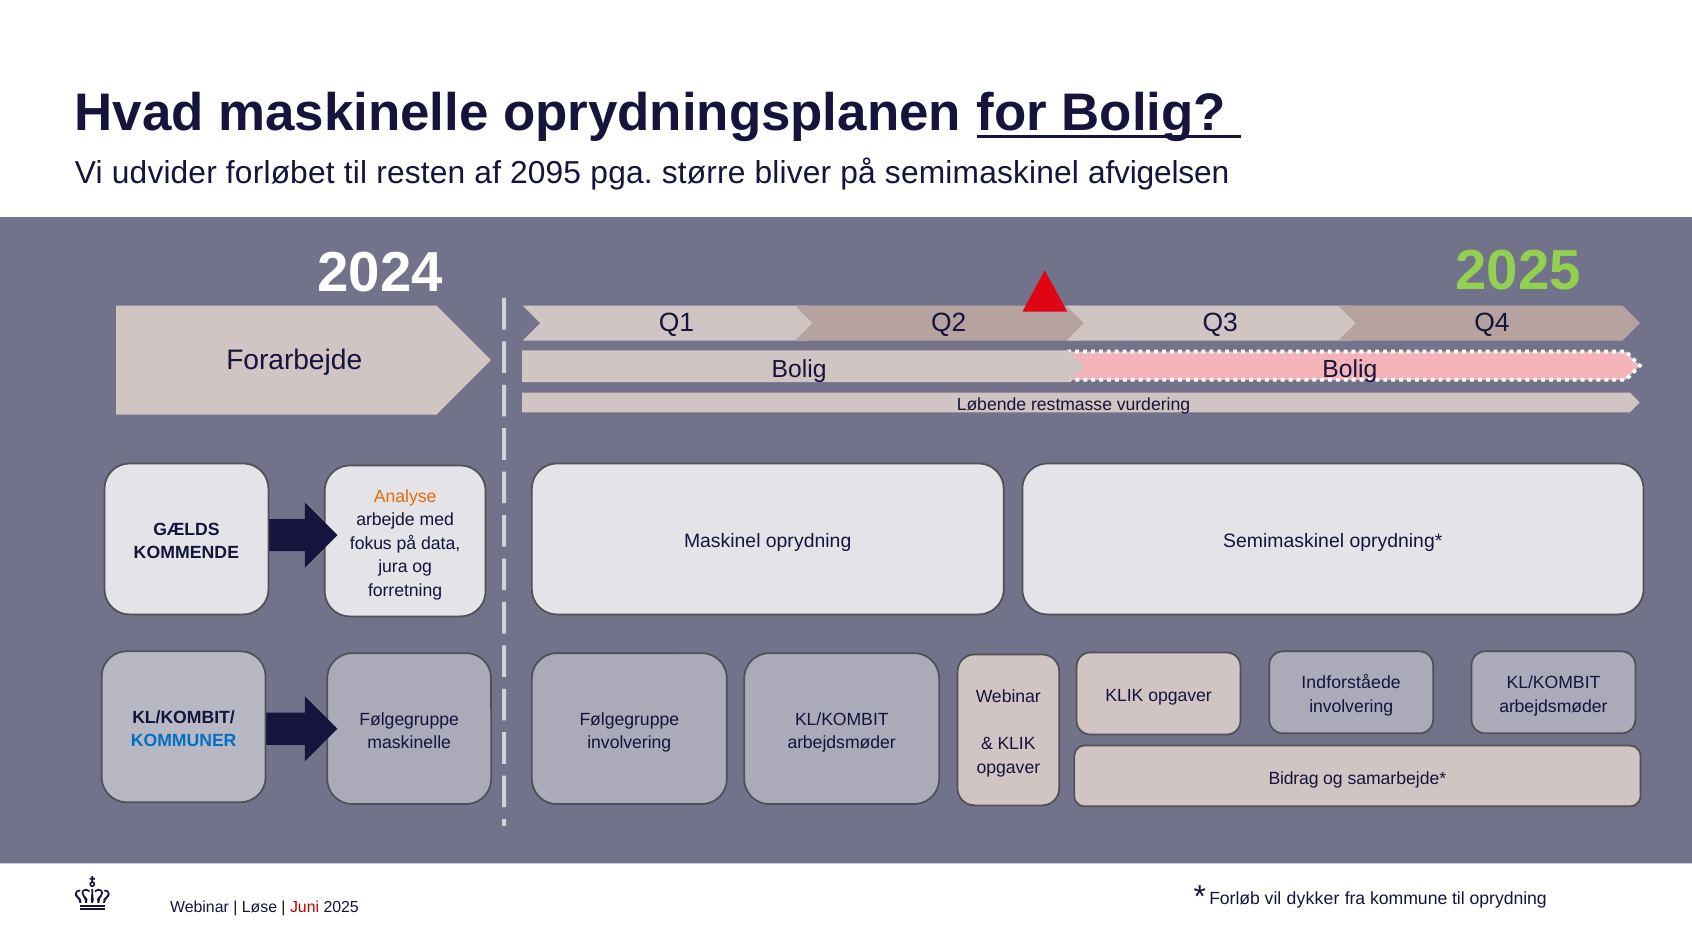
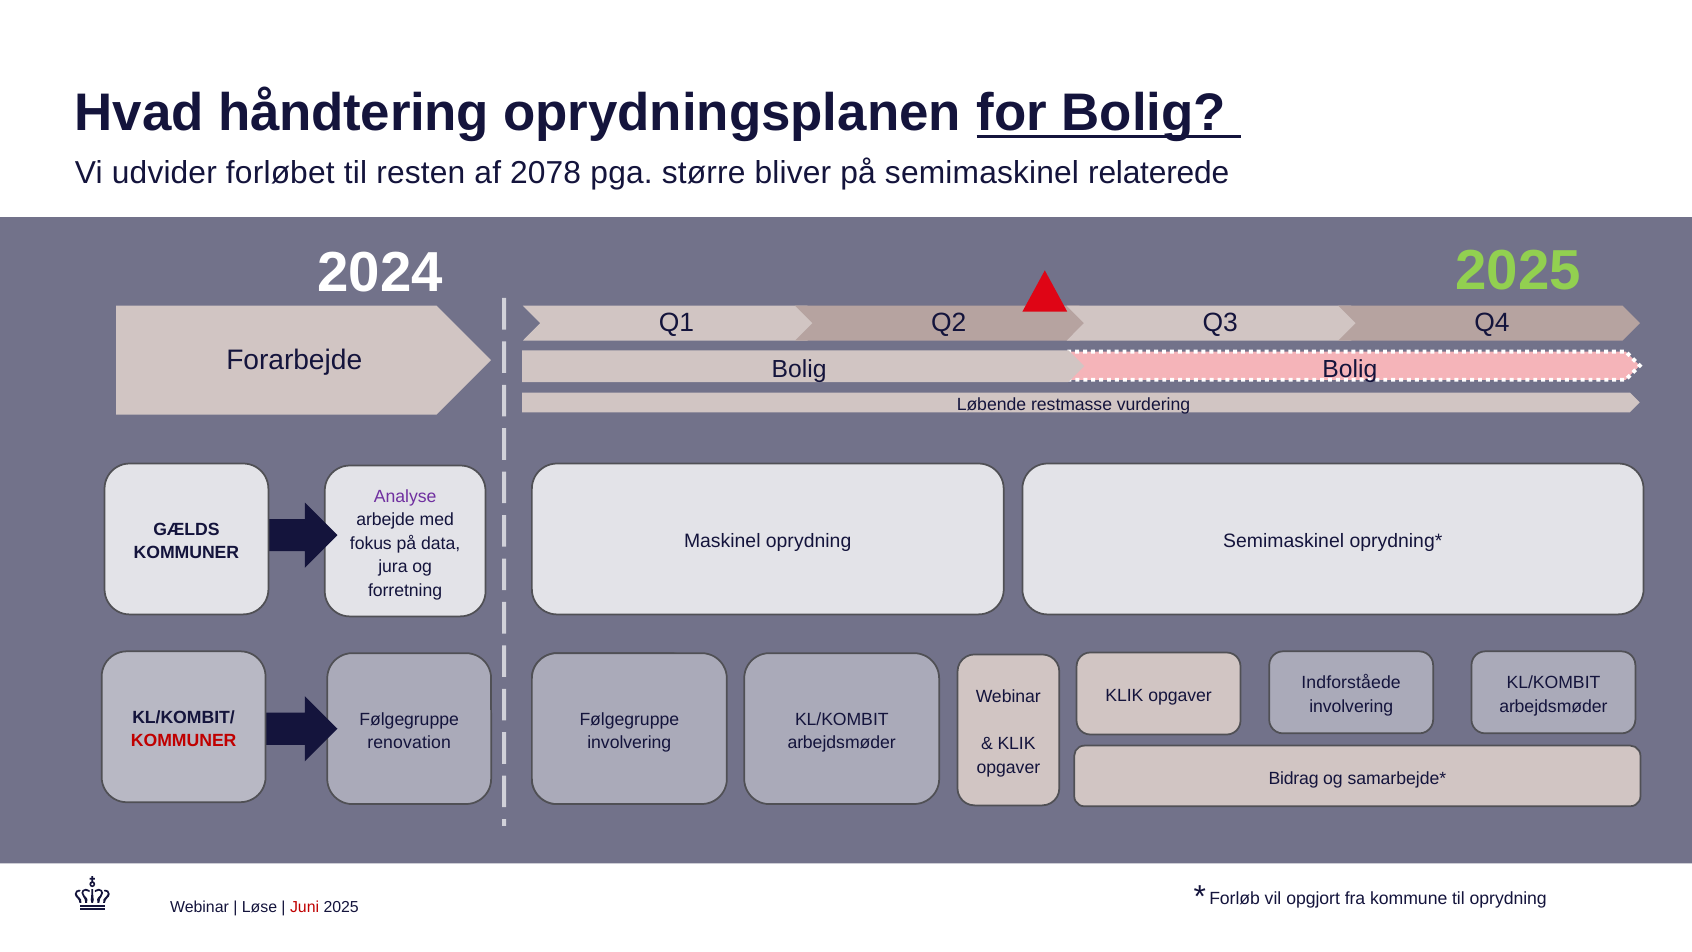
Hvad maskinelle: maskinelle -> håndtering (354, 113)
2095: 2095 -> 2078 (546, 173)
afvigelsen: afvigelsen -> relaterede (1159, 173)
Analyse colour: orange -> purple (405, 496)
KOMMENDE: KOMMENDE -> KOMMUNER (186, 553)
KOMMUNER colour: blue -> red (184, 741)
maskinelle: maskinelle -> renovation (409, 742)
dykker: dykker -> opgjort (1313, 899)
